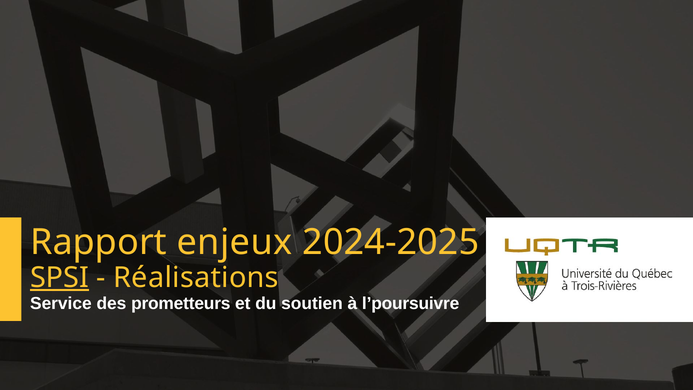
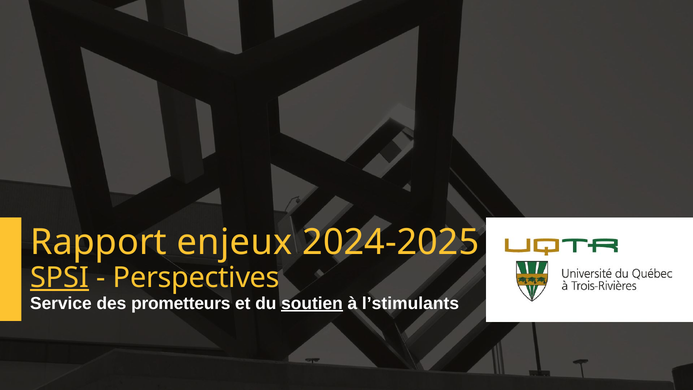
Réalisations: Réalisations -> Perspectives (196, 278)
soutien underline: none -> present (312, 303)
l’poursuivre: l’poursuivre -> l’stimulants (411, 303)
